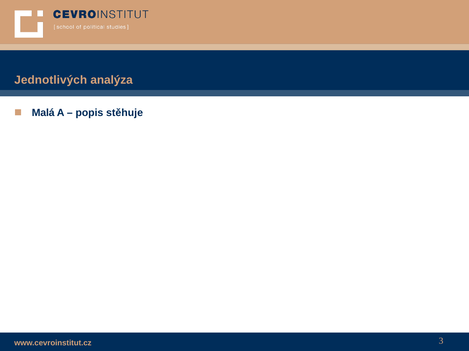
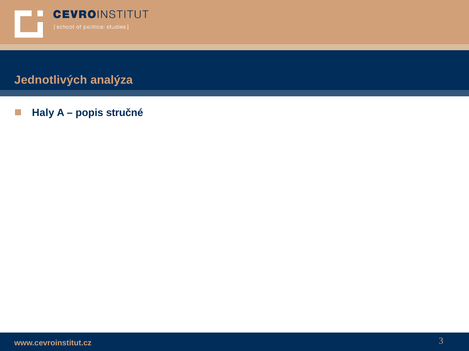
Malá: Malá -> Haly (43, 113)
stěhuje: stěhuje -> stručné (125, 113)
